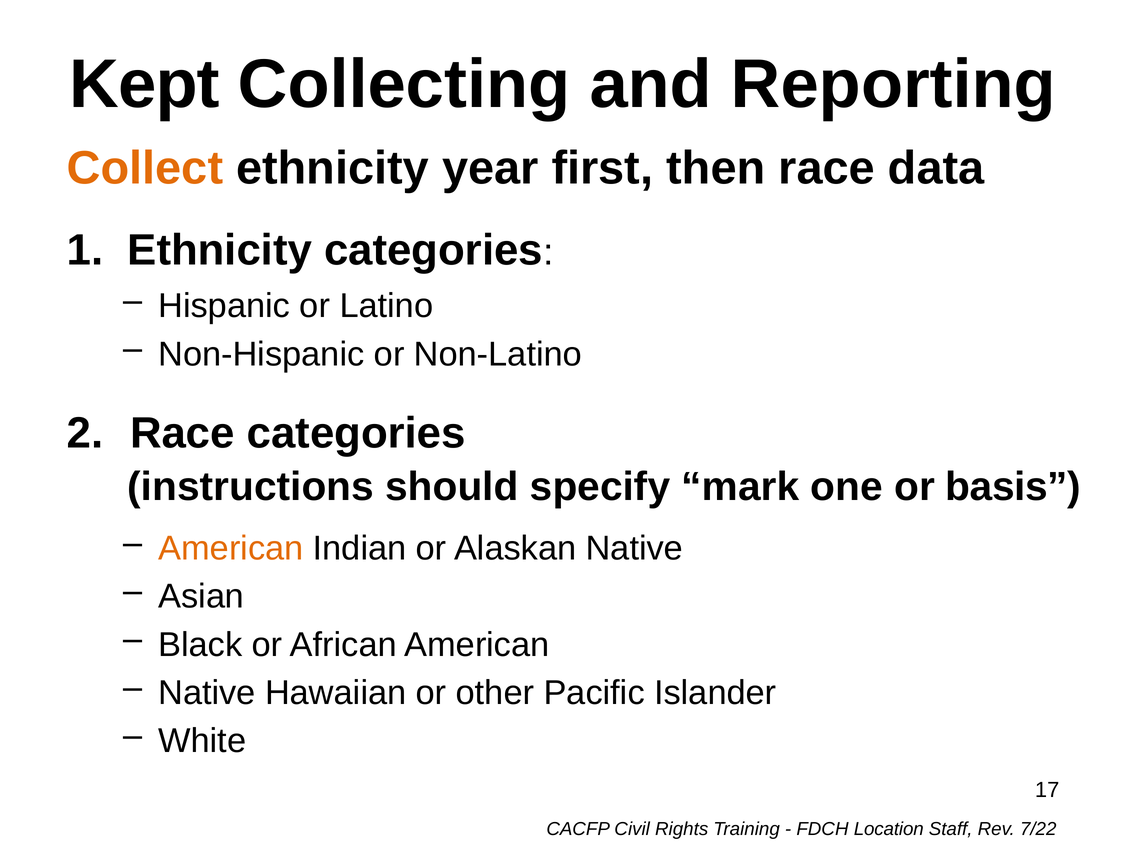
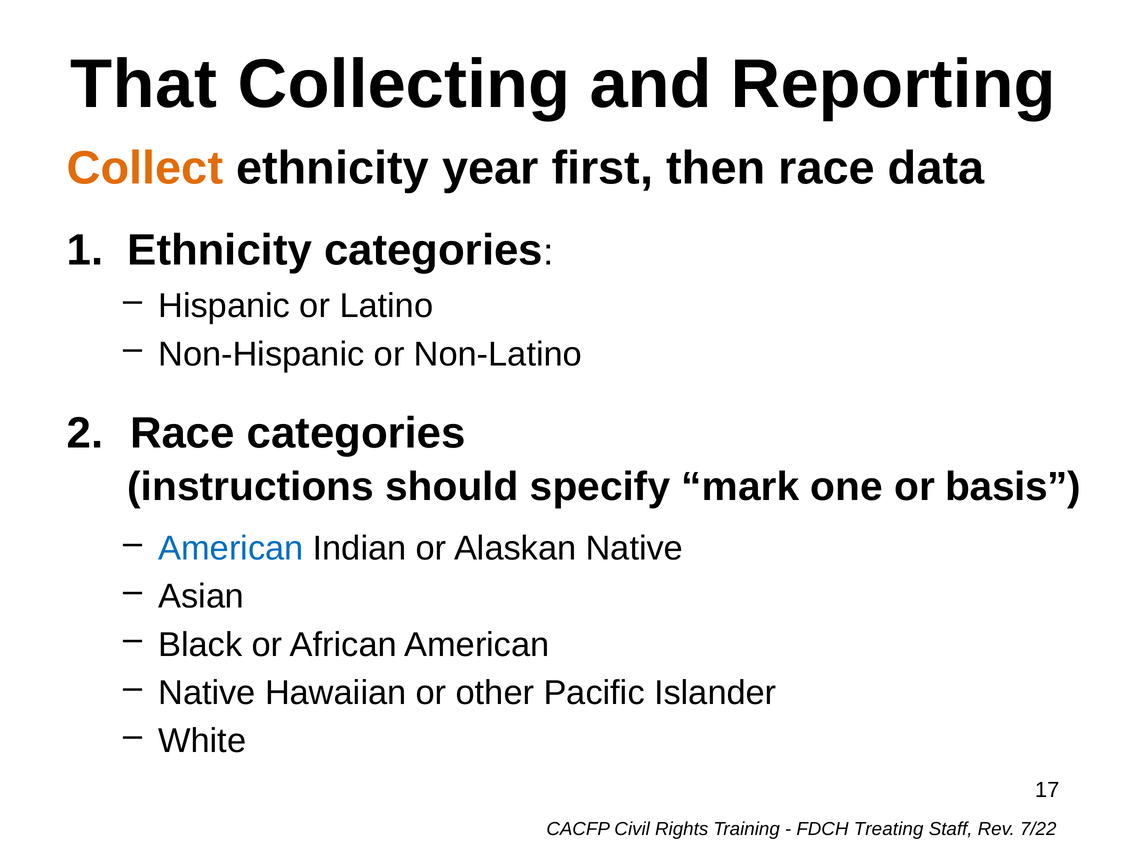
Kept: Kept -> That (144, 85)
American colour: orange -> blue (231, 548)
Location: Location -> Treating (889, 829)
